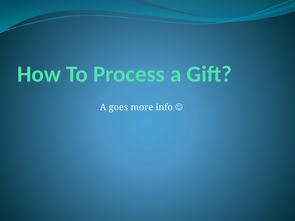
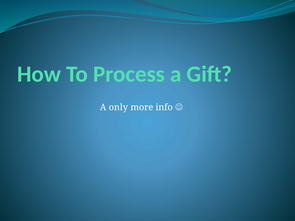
goes: goes -> only (118, 107)
